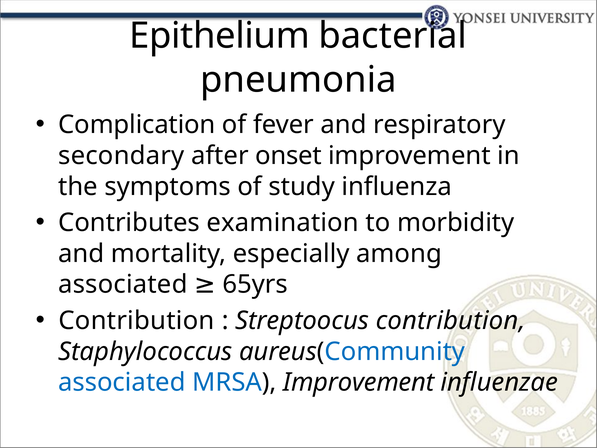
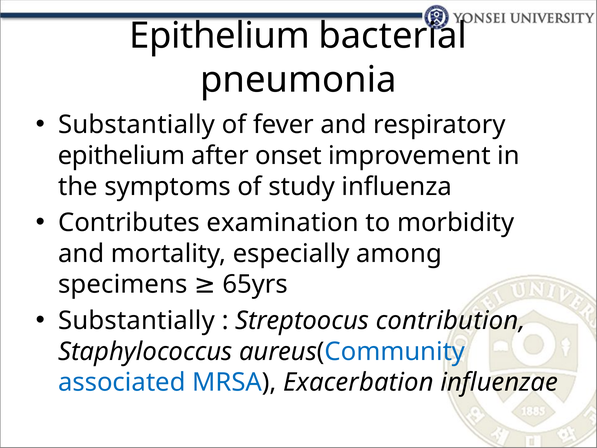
Complication: Complication -> Substantially (137, 125)
secondary: secondary -> epithelium (121, 156)
associated: associated -> specimens (123, 284)
Contribution: Contribution -> Substantially (137, 320)
MRSA Improvement: Improvement -> Exacerbation (358, 382)
